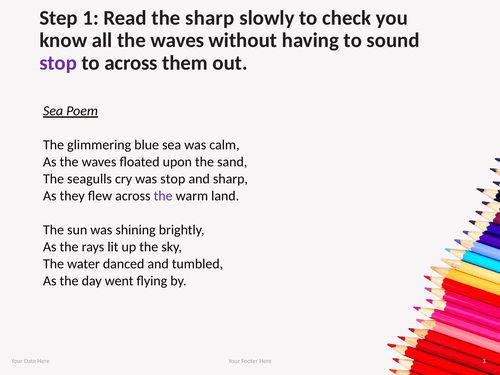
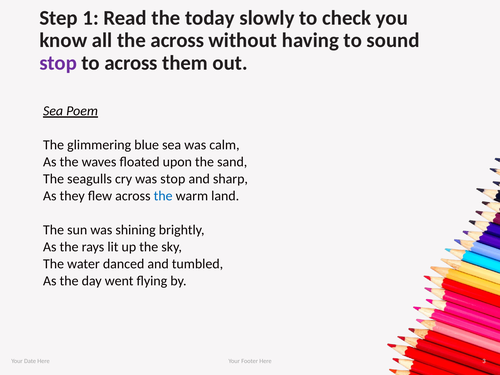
the sharp: sharp -> today (210, 18)
all the waves: waves -> across (177, 40)
the colour: purple -> blue (163, 196)
